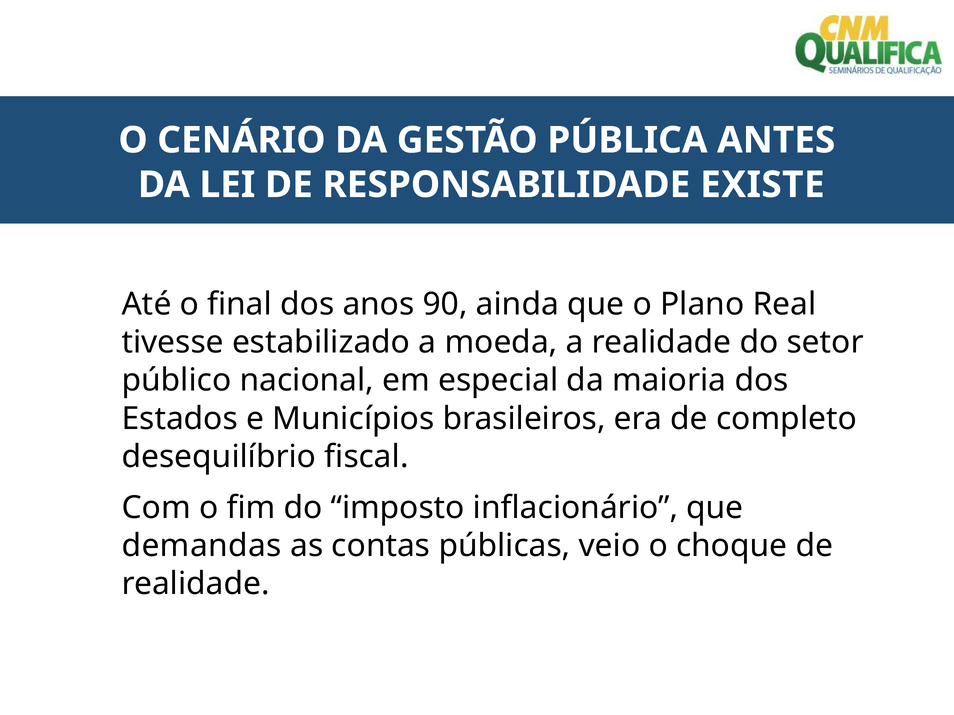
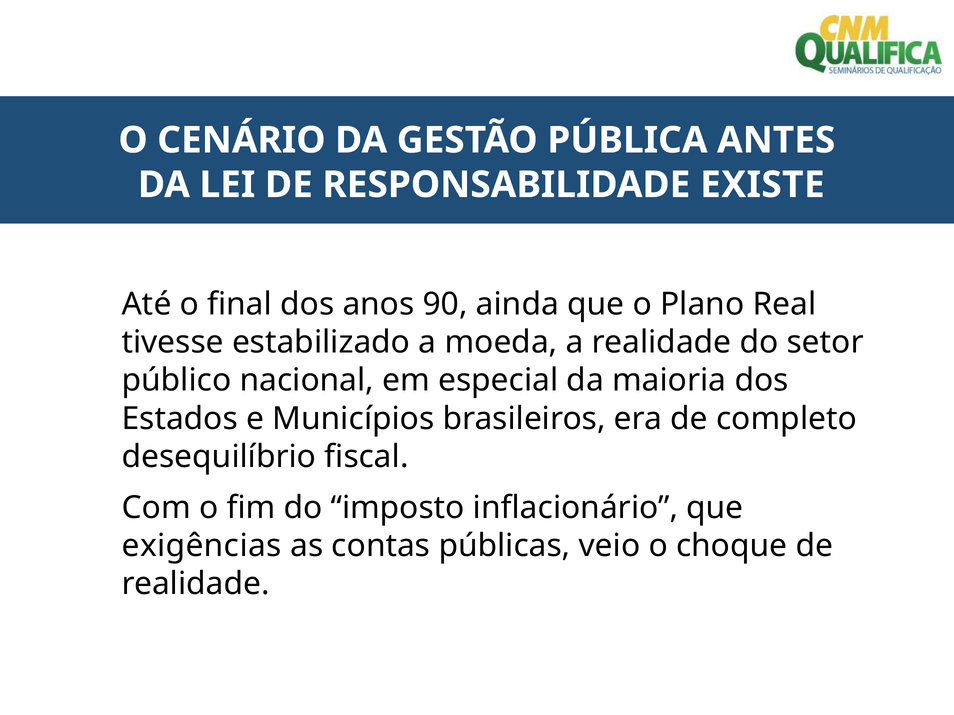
demandas: demandas -> exigências (202, 546)
